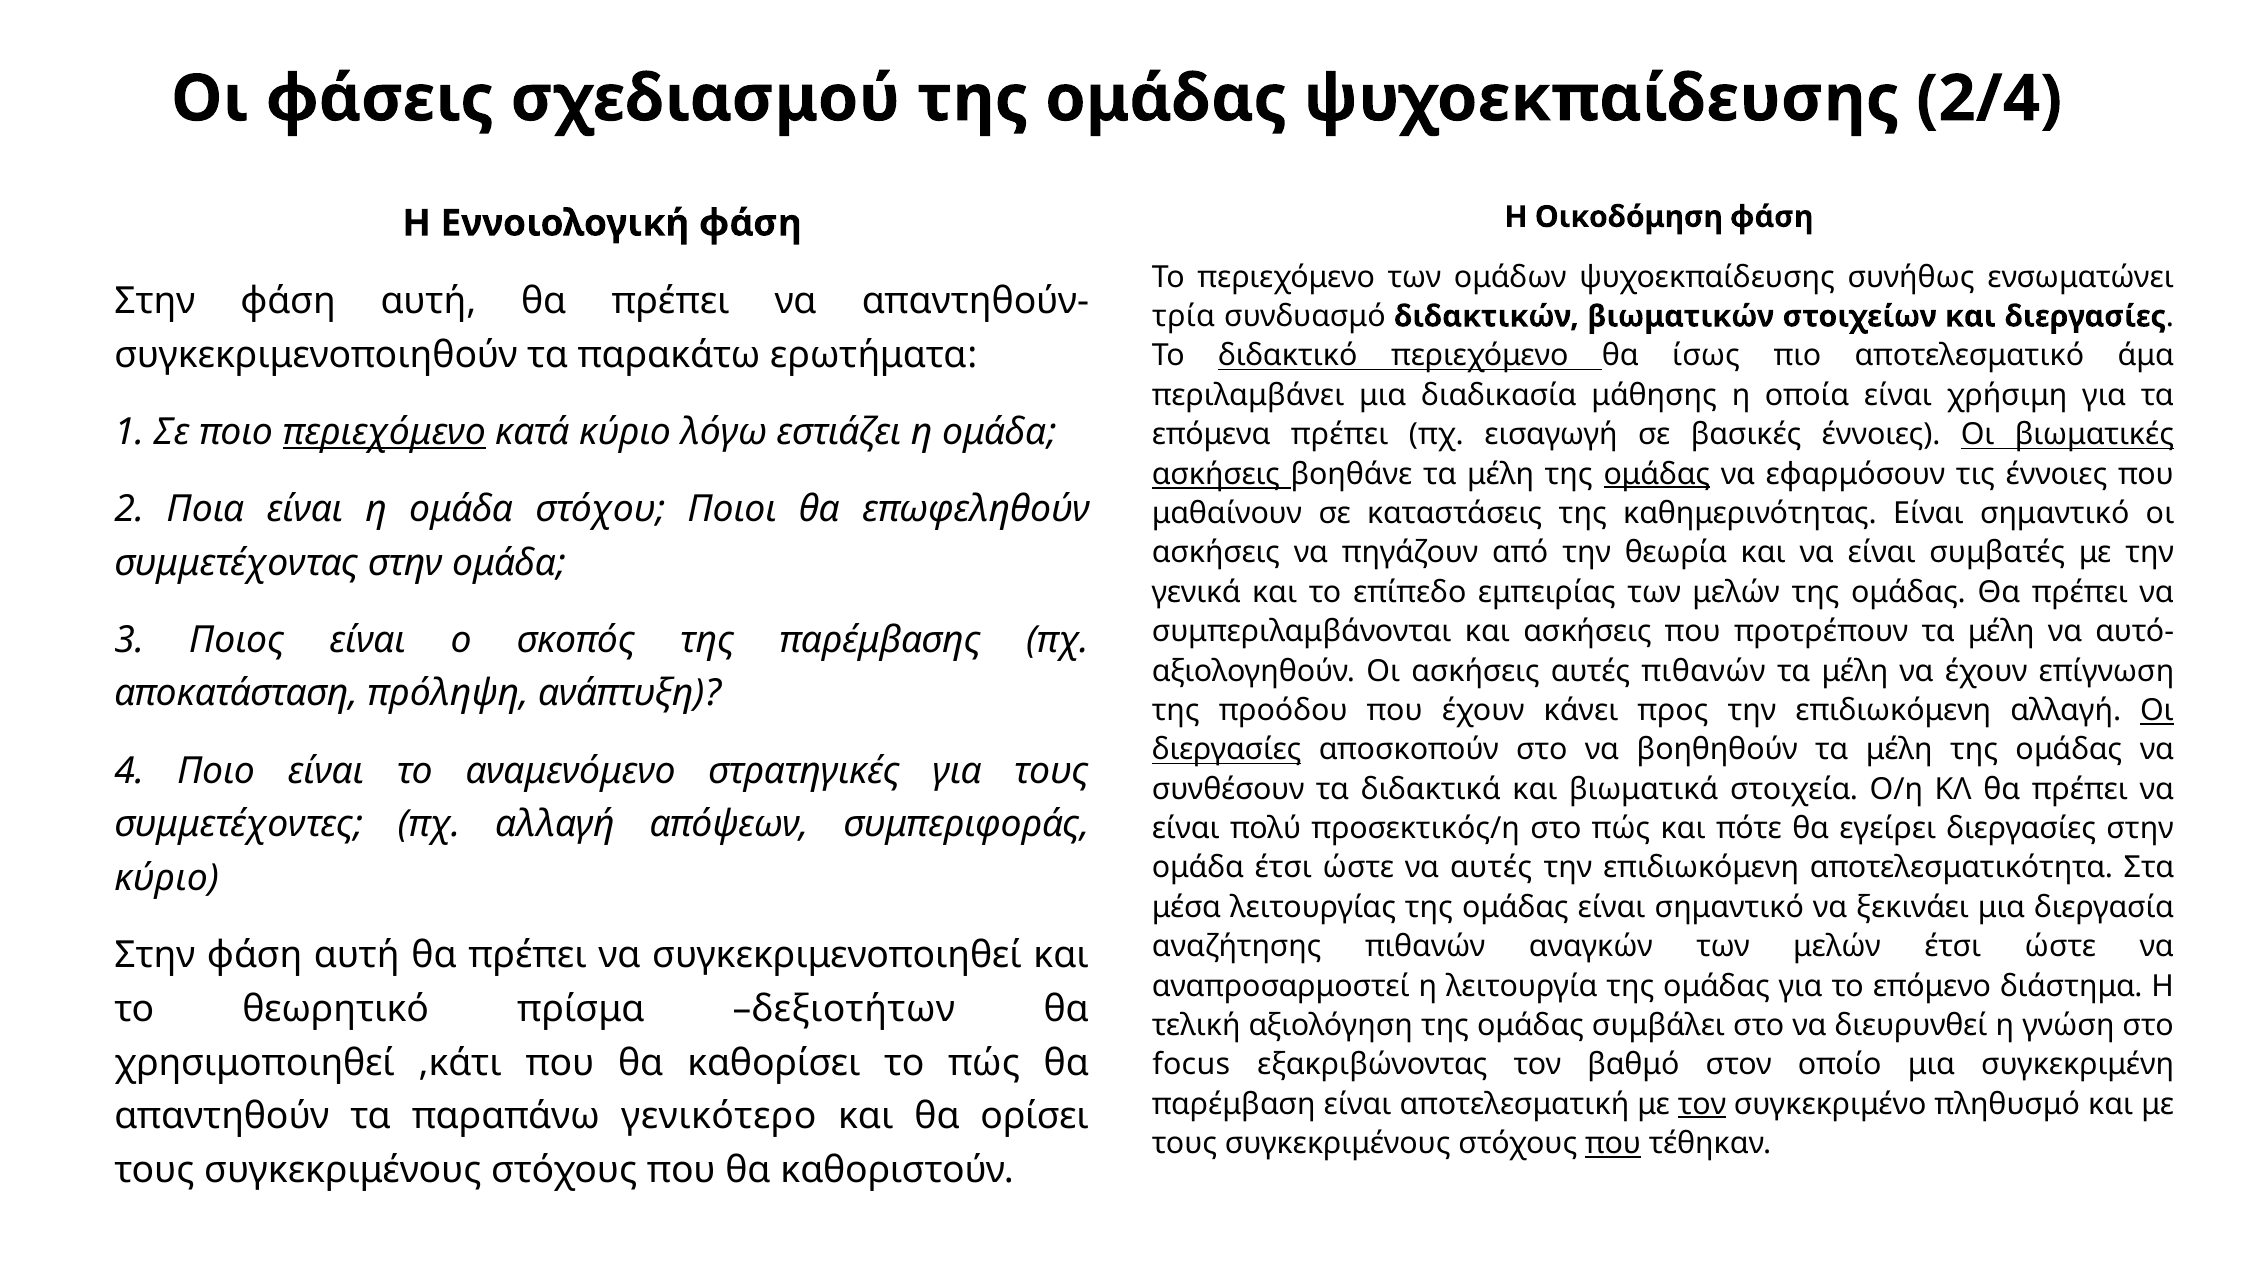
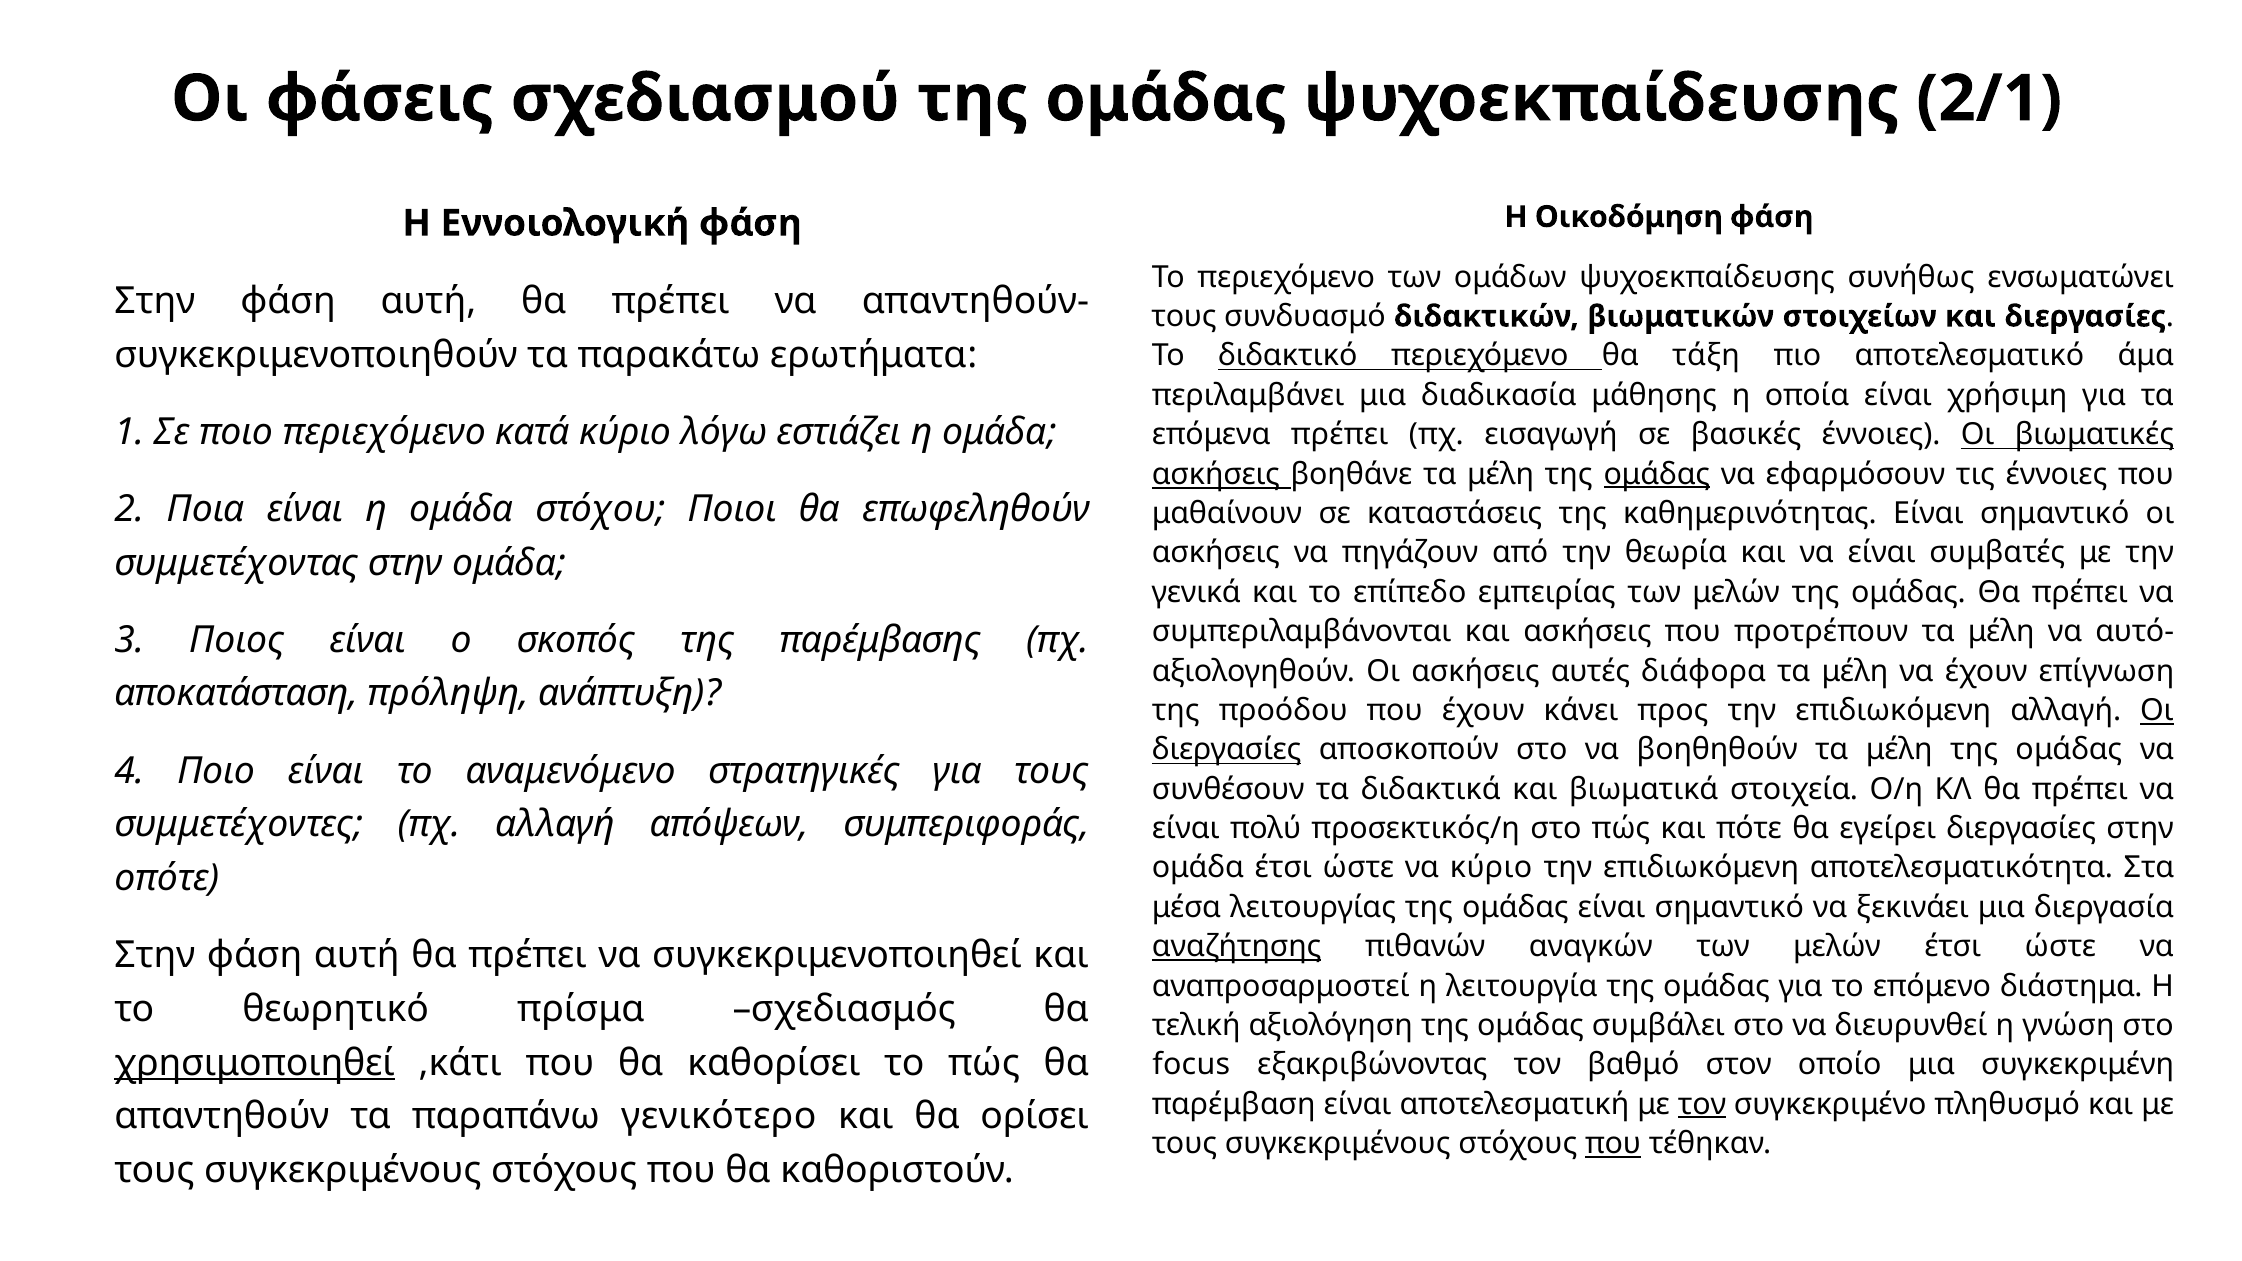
2/4: 2/4 -> 2/1 (1989, 99)
τρία: τρία -> τους (1184, 317)
ίσως: ίσως -> τάξη (1706, 356)
περιεχόμενο underline: present -> none (384, 432)
αυτές πιθανών: πιθανών -> διάφορα (1704, 671)
να αυτές: αυτές -> κύριο (1491, 868)
κύριο: κύριο -> οπότε (167, 878)
αναζήτησης underline: none -> present (1237, 947)
δεξιοτήτων: δεξιοτήτων -> σχεδιασμός (844, 1009)
χρησιμοποιηθεί underline: none -> present (255, 1063)
